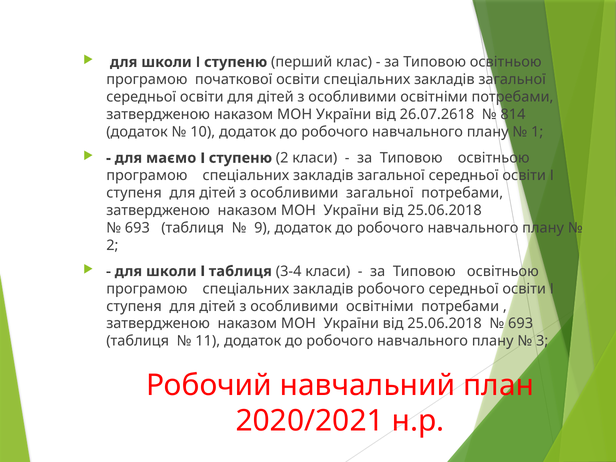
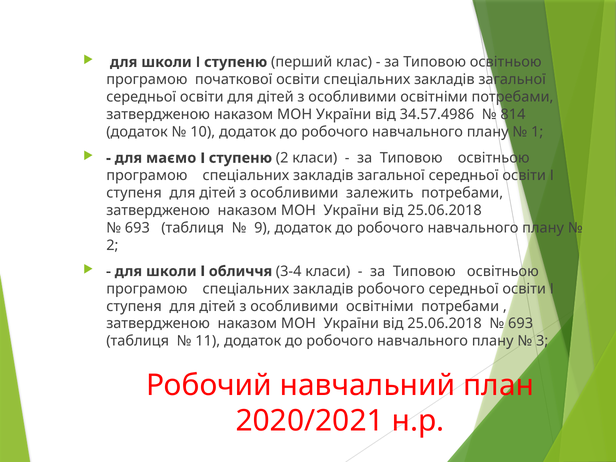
26.07.2618: 26.07.2618 -> 34.57.4986 (437, 114)
особливими загальної: загальної -> залежить (380, 193)
І таблиця: таблиця -> обличчя (241, 271)
